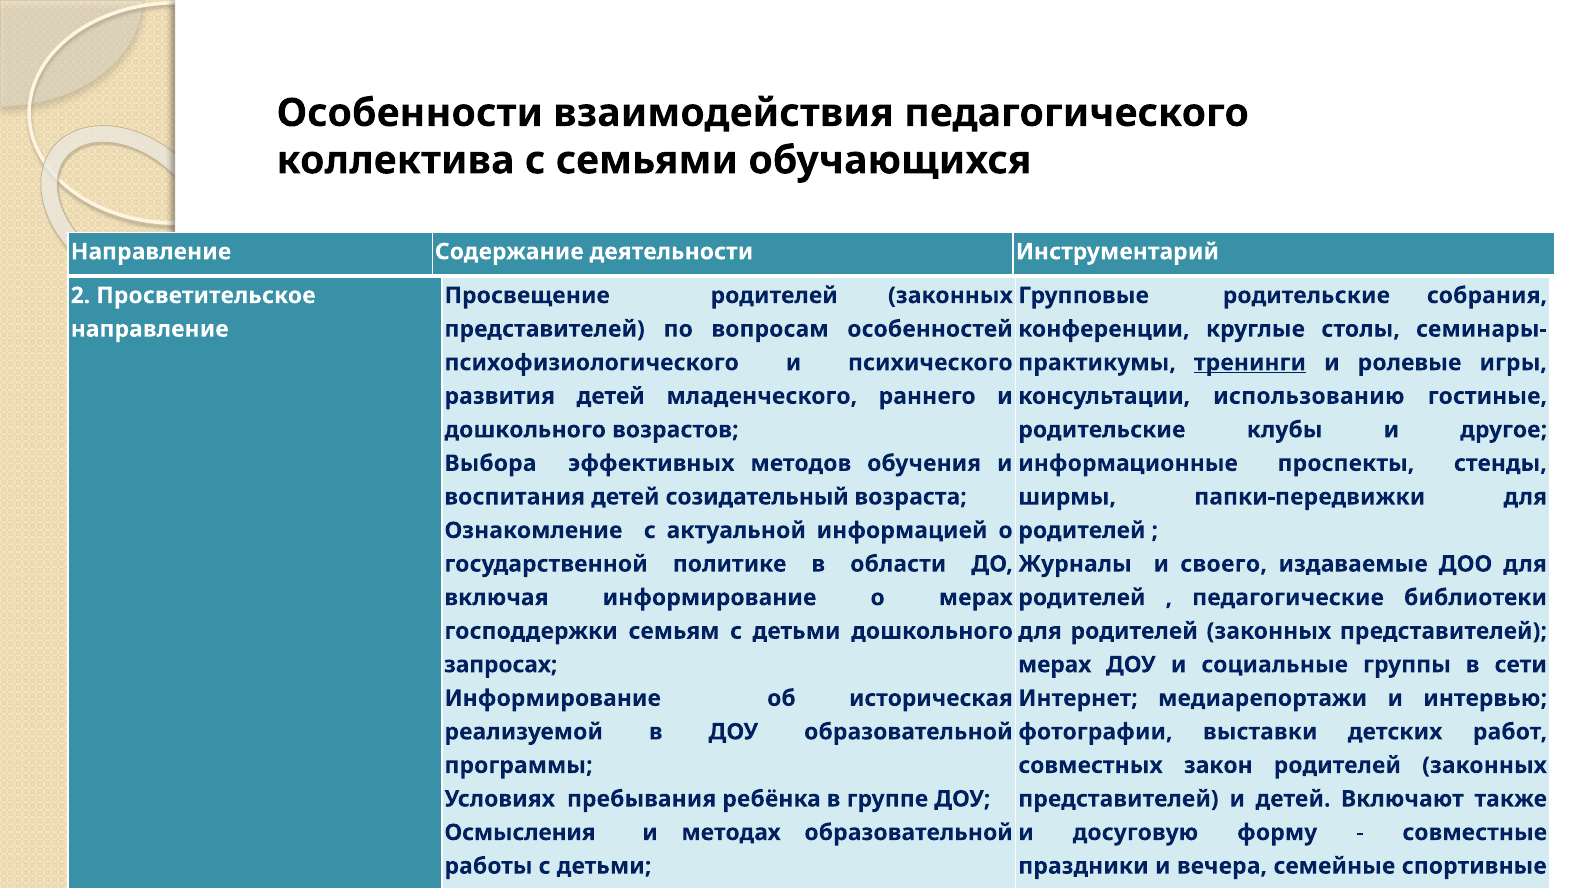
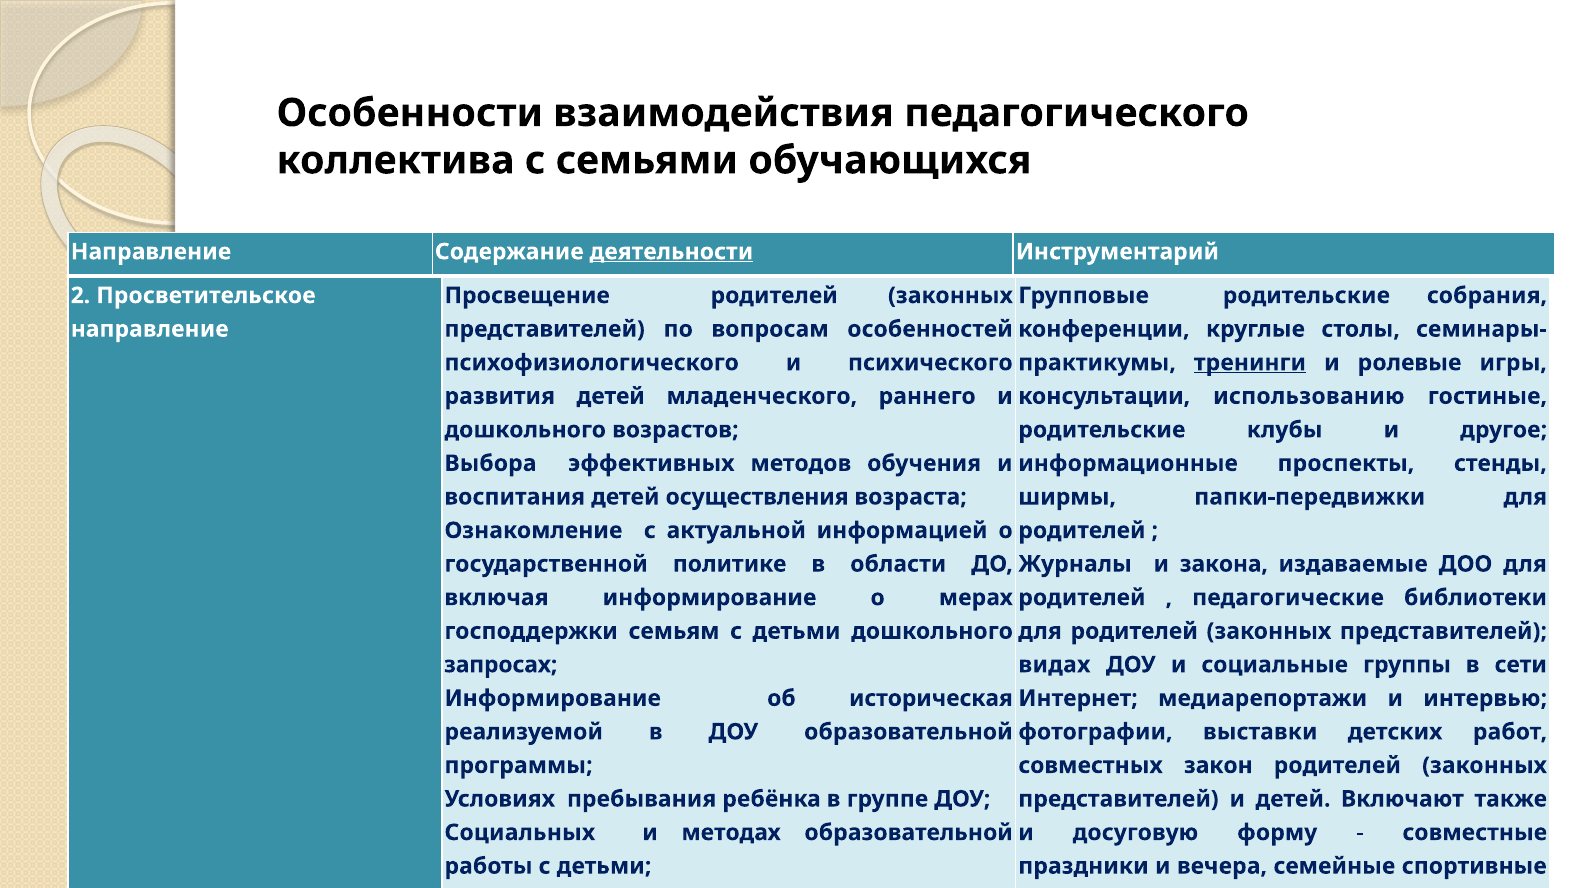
деятельности underline: none -> present (671, 252)
созидательный: созидательный -> осуществления (757, 497)
своего: своего -> закона (1224, 564)
мерах: мерах -> видах (1054, 665)
Осмысления: Осмысления -> Социальных (520, 833)
